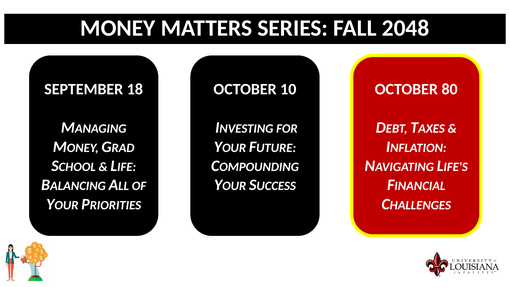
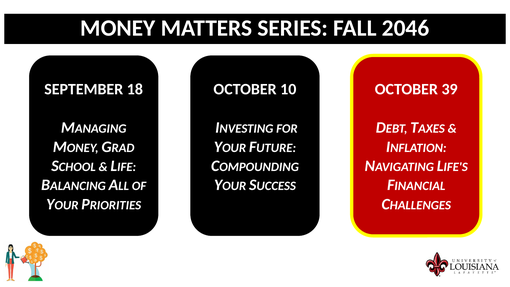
2048: 2048 -> 2046 (406, 28)
80: 80 -> 39 (450, 89)
